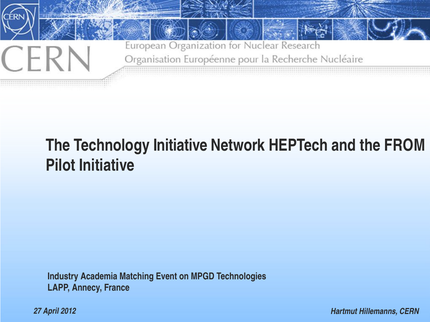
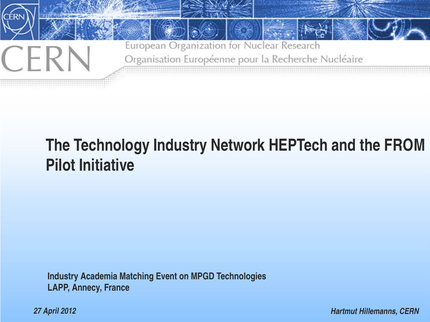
Technology Initiative: Initiative -> Industry (180, 146)
